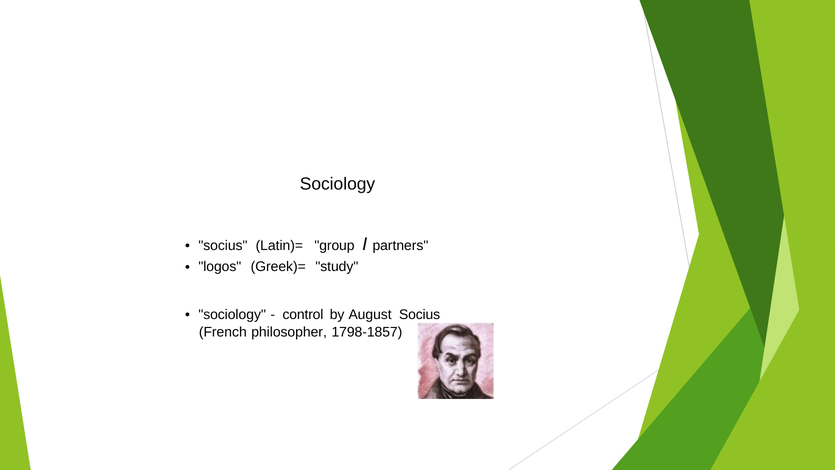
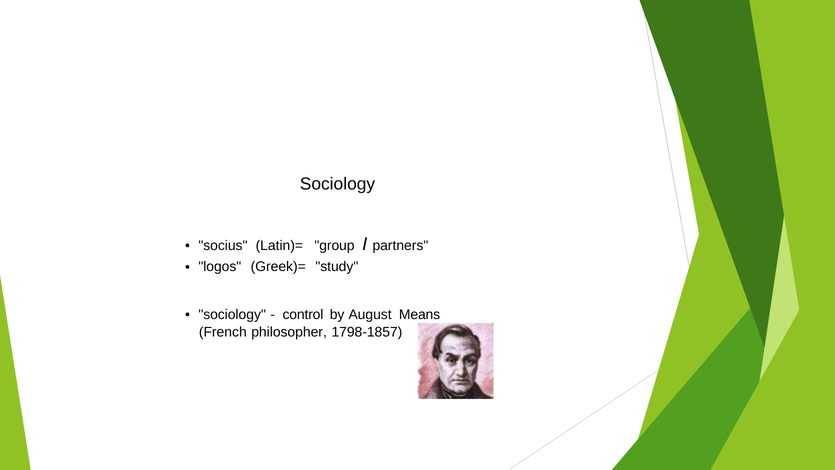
August Socius: Socius -> Means (420, 314)
